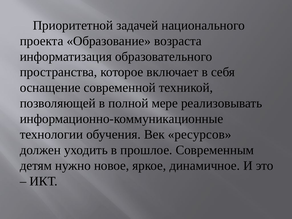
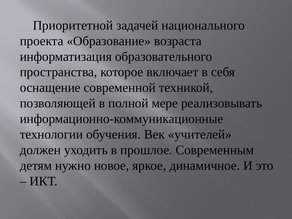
ресурсов: ресурсов -> учителей (200, 134)
